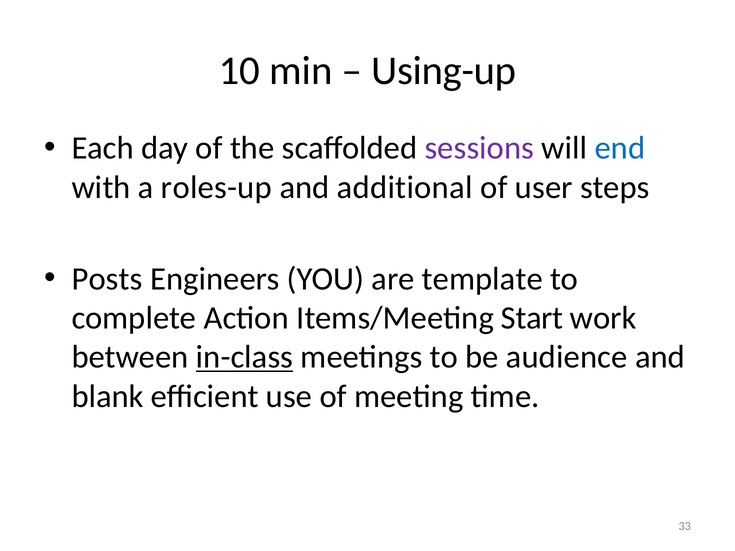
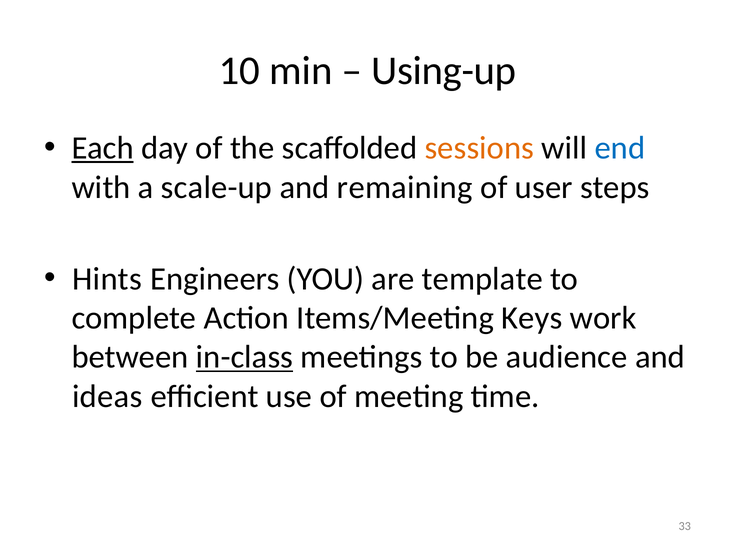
Each underline: none -> present (103, 148)
sessions colour: purple -> orange (479, 148)
roles-up: roles-up -> scale-up (217, 187)
additional: additional -> remaining (405, 187)
Posts: Posts -> Hints (107, 279)
Start: Start -> Keys (532, 318)
blank: blank -> ideas (107, 397)
